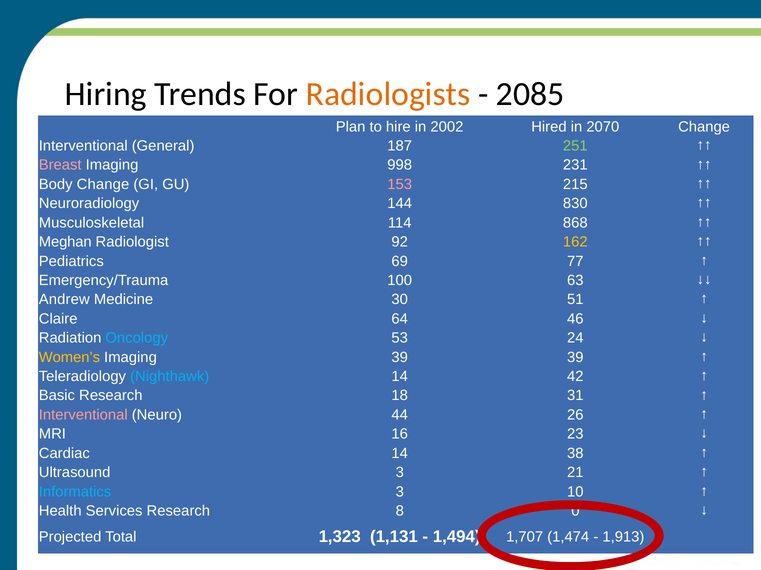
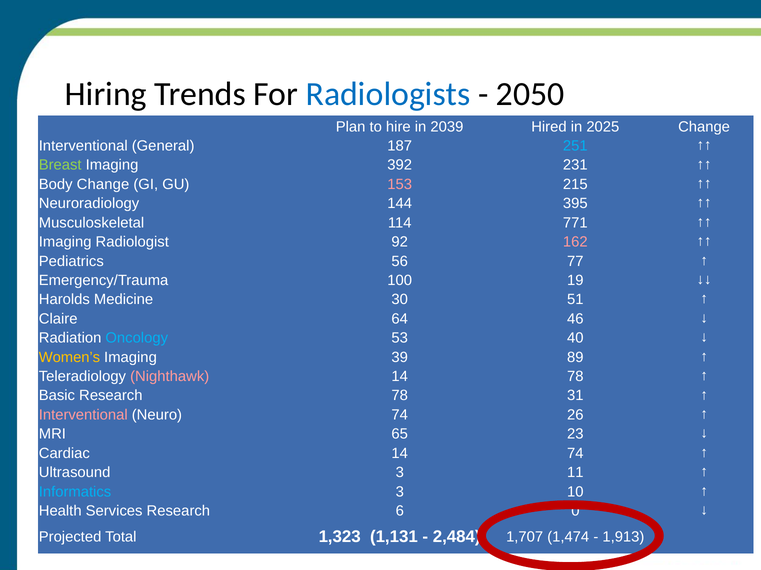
Radiologists colour: orange -> blue (388, 94)
2085: 2085 -> 2050 (530, 94)
2002: 2002 -> 2039 (447, 127)
2070: 2070 -> 2025 (603, 127)
251 colour: light green -> light blue (575, 146)
Breast colour: pink -> light green (60, 165)
998: 998 -> 392 (400, 165)
830: 830 -> 395 (575, 204)
868: 868 -> 771 (575, 223)
Meghan: Meghan -> Imaging (65, 242)
162 colour: yellow -> pink (575, 242)
69: 69 -> 56 (400, 261)
63: 63 -> 19 (575, 281)
Andrew: Andrew -> Harolds (64, 300)
24: 24 -> 40 (575, 338)
39 39: 39 -> 89 (575, 358)
Nighthawk colour: light blue -> pink (170, 377)
14 42: 42 -> 78 (575, 377)
Research 18: 18 -> 78 (400, 396)
Neuro 44: 44 -> 74 (400, 415)
16: 16 -> 65 (400, 435)
14 38: 38 -> 74 (575, 454)
21: 21 -> 11 (575, 473)
8: 8 -> 6 (400, 512)
1,494: 1,494 -> 2,484 (457, 538)
